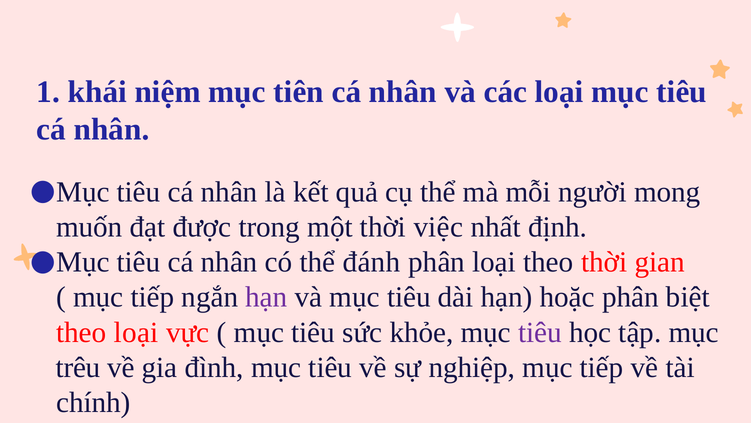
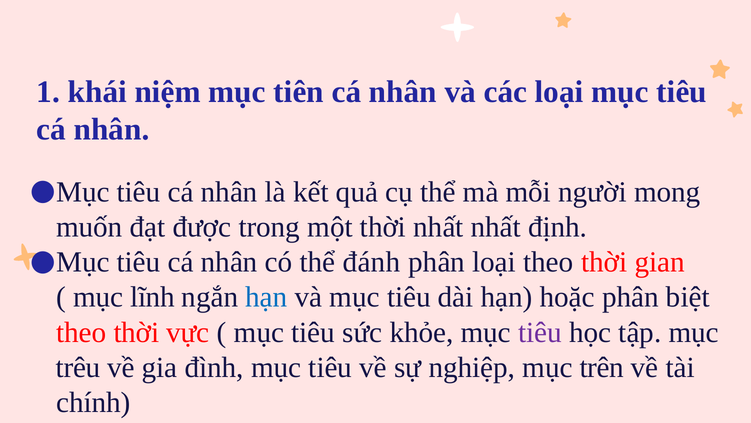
thời việc: việc -> nhất (438, 227)
tiếp: tiếp -> lĩnh (153, 297)
hạn colour: purple -> blue (266, 297)
loại: loại -> thời (136, 332)
nghiệp mục tiếp: tiếp -> trên (602, 367)
